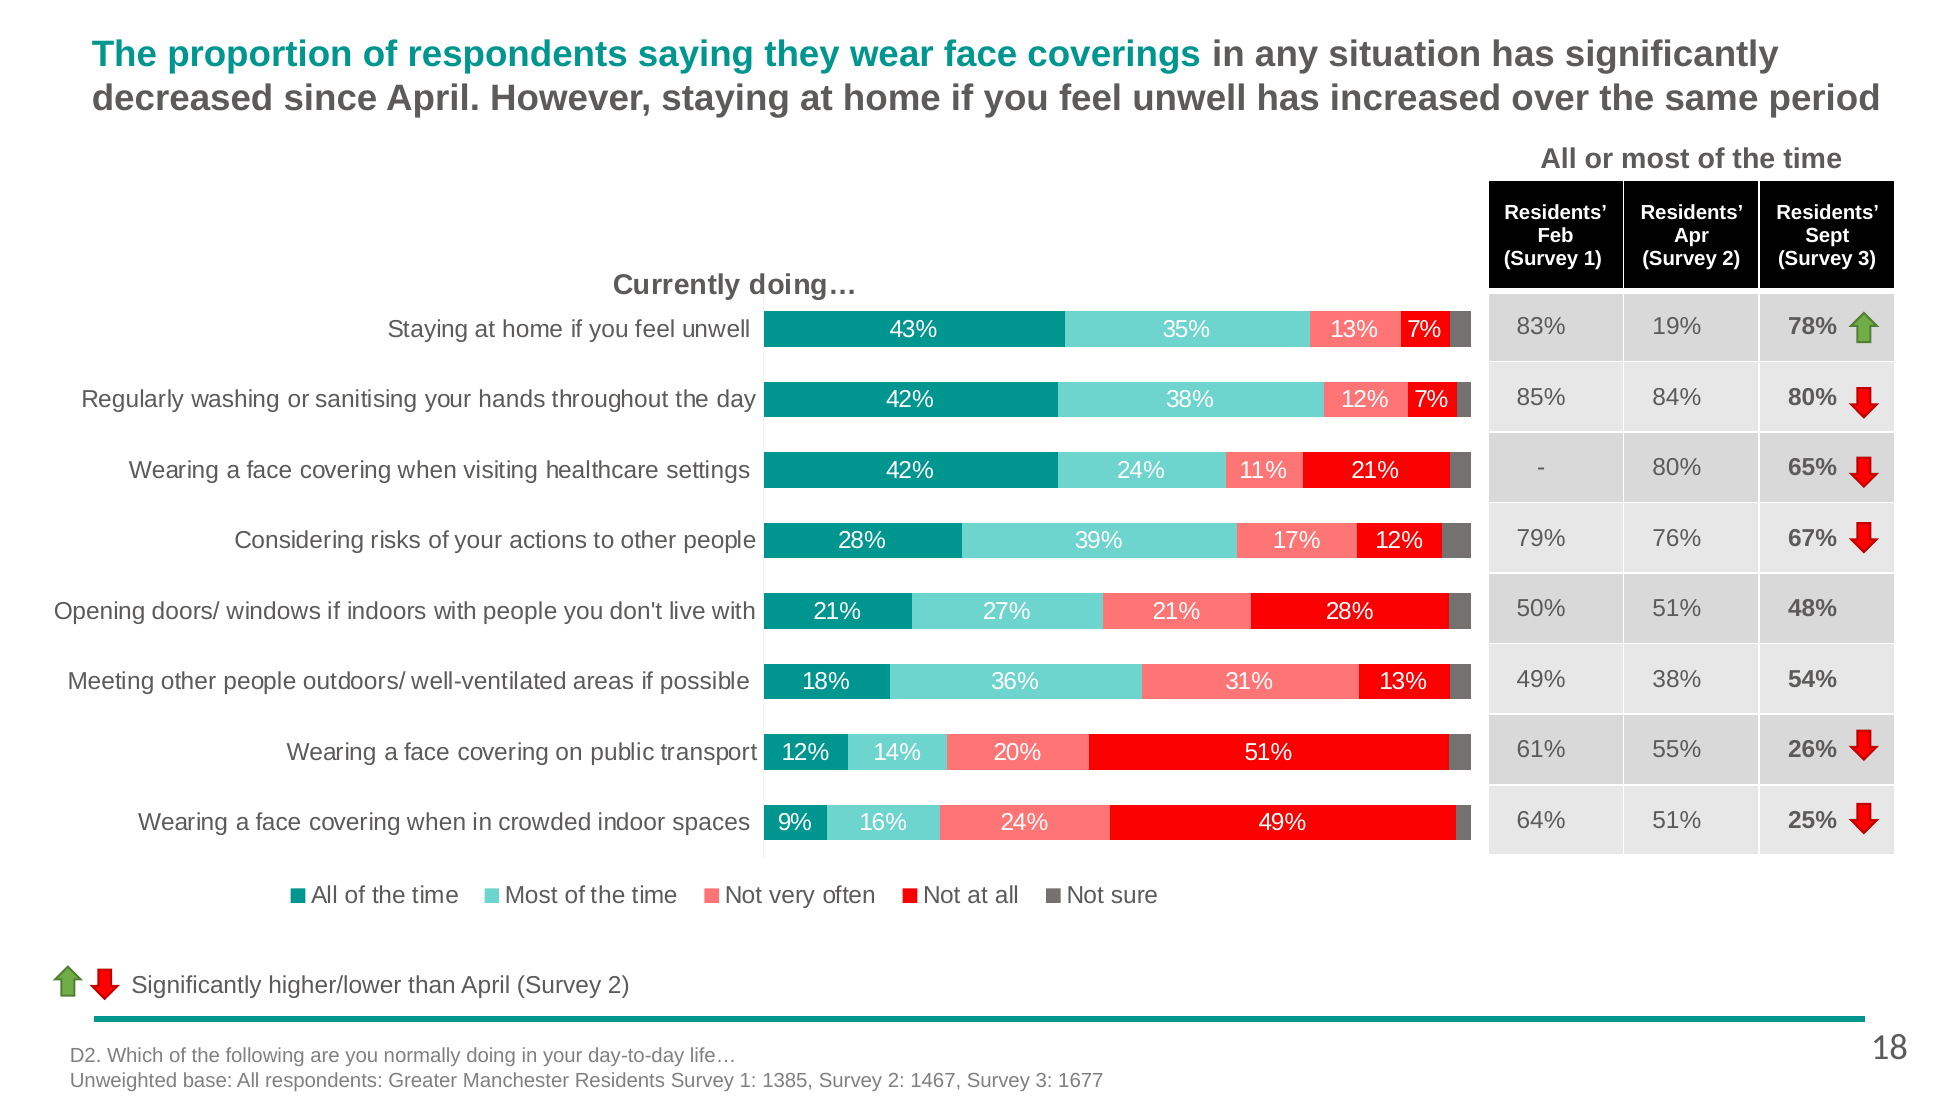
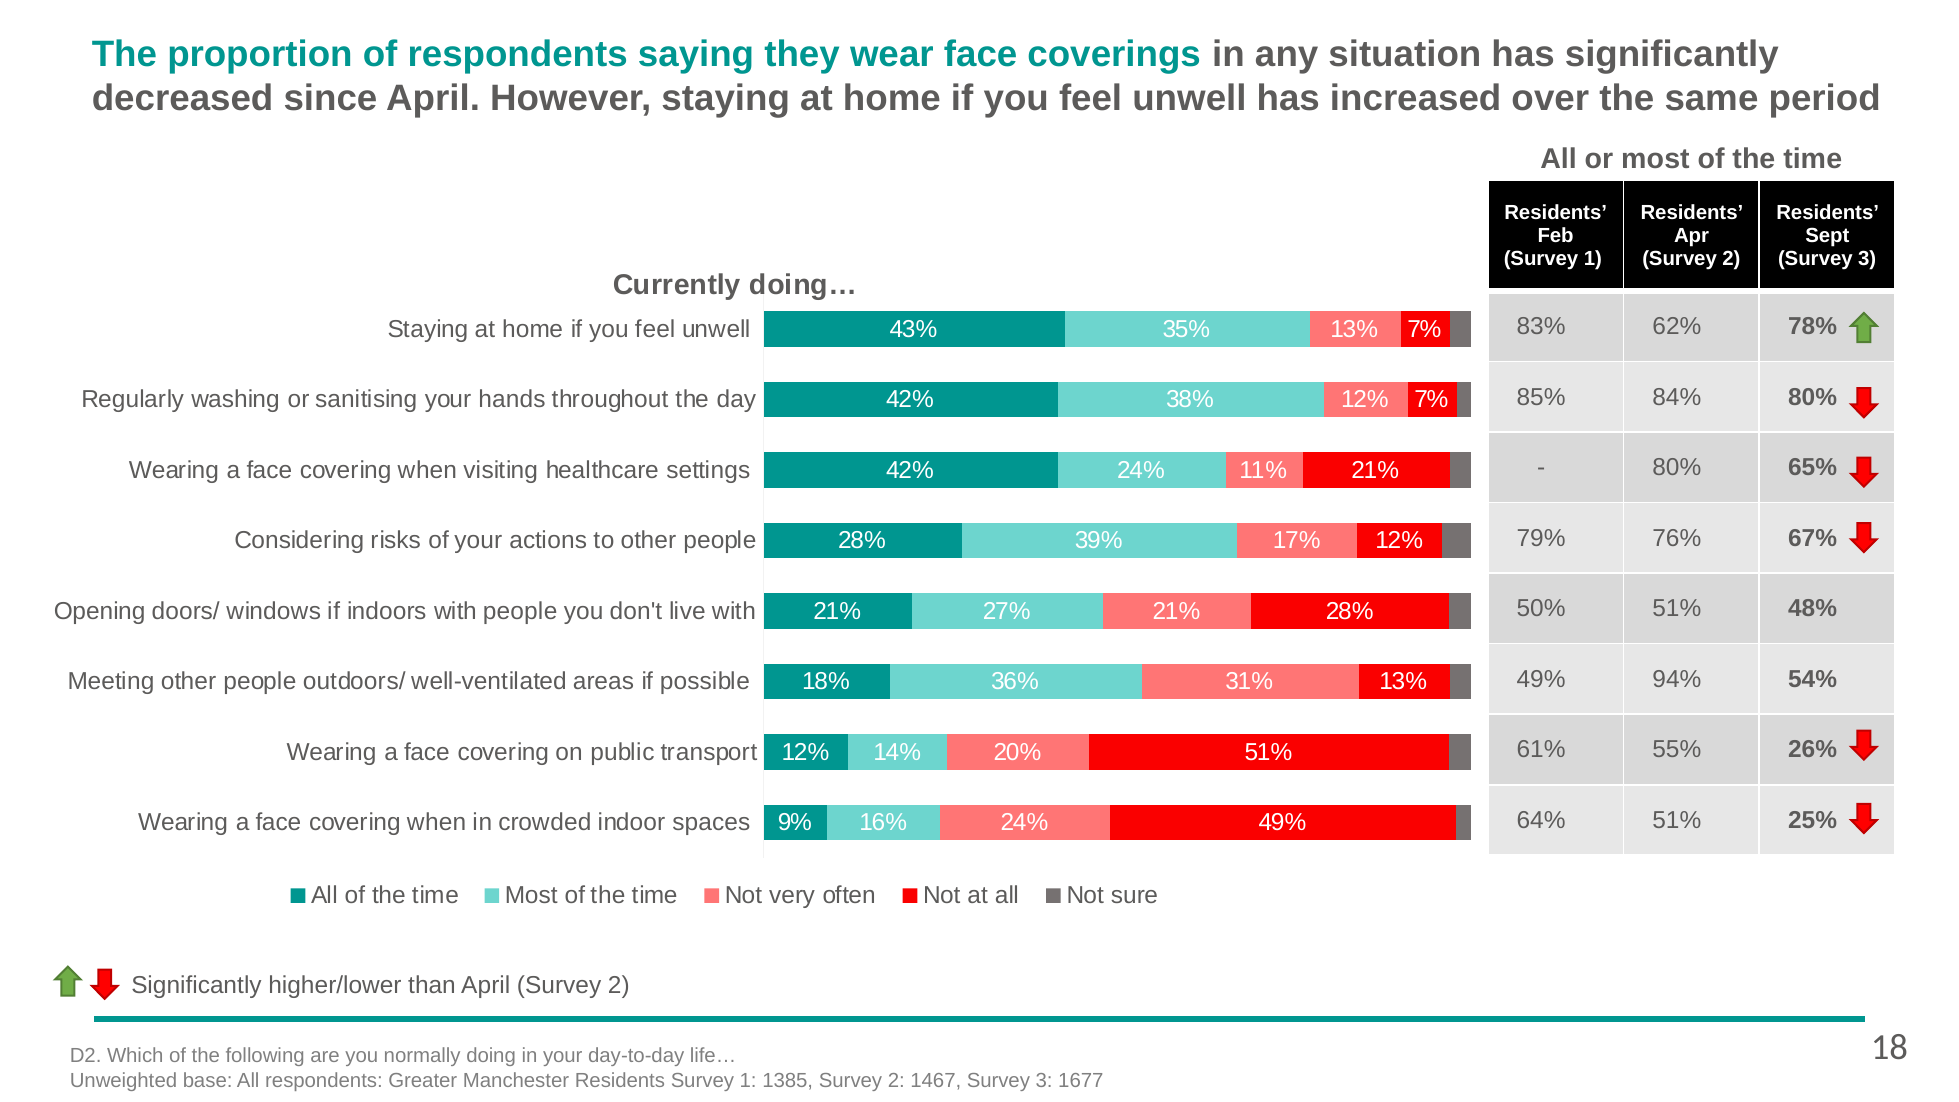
19%: 19% -> 62% (1677, 327)
49% 38%: 38% -> 94% (1677, 679)
